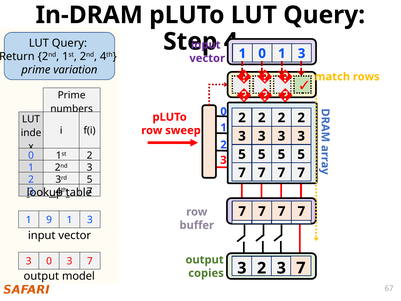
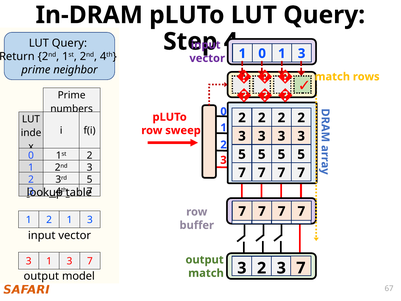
variation: variation -> neighbor (75, 70)
9: 9 -> 2 (49, 220)
3 0: 0 -> 1 (49, 261)
copies: copies -> match (206, 273)
